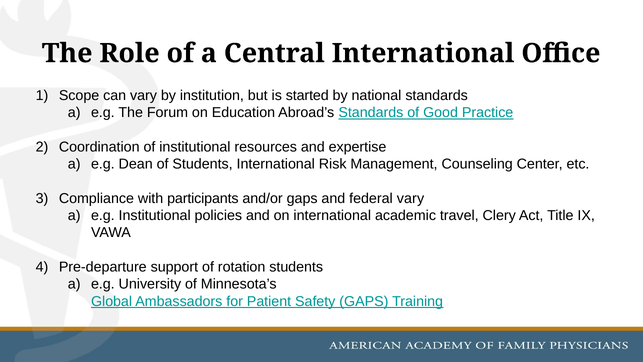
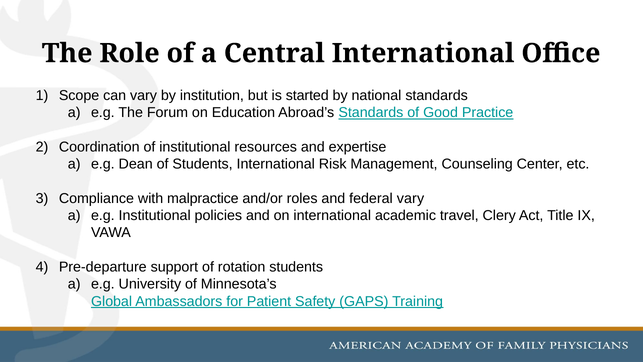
participants: participants -> malpractice (203, 198)
and/or gaps: gaps -> roles (302, 198)
